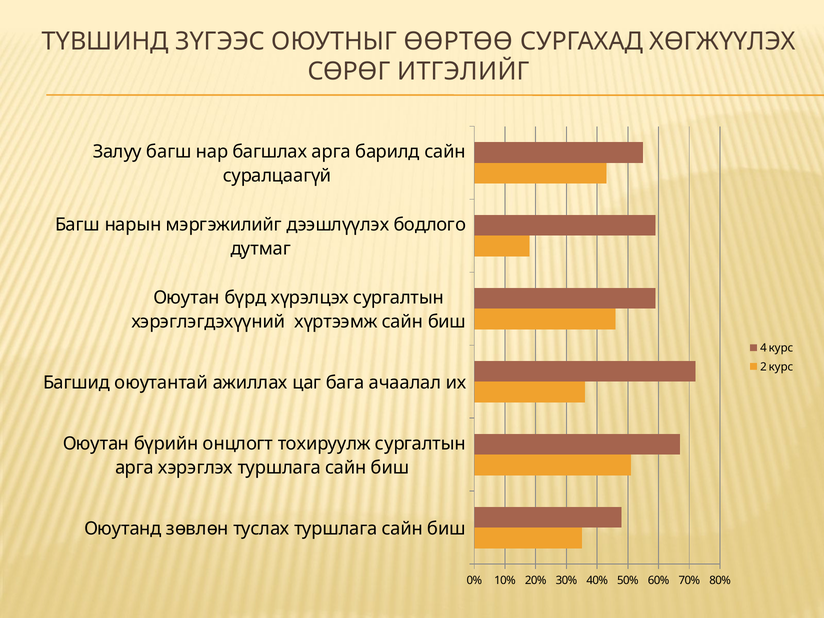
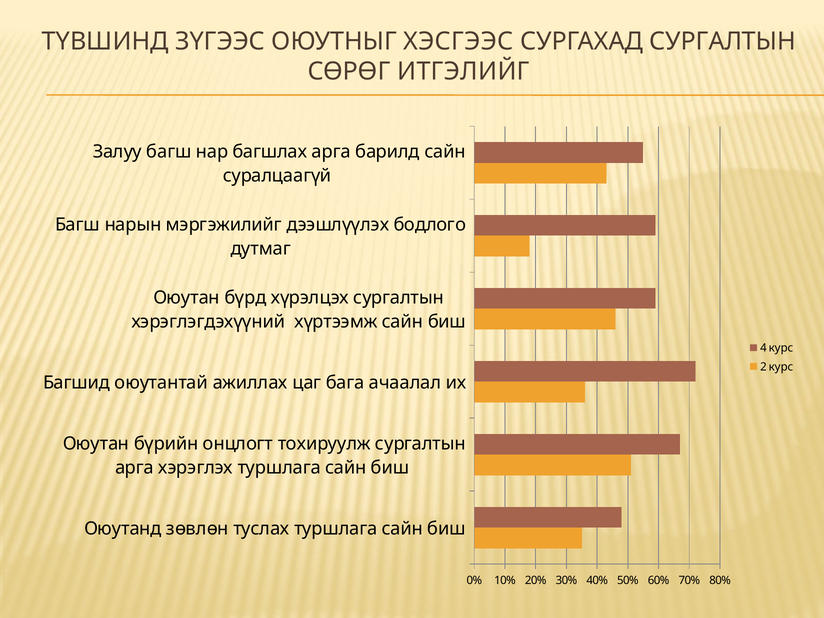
ӨӨРТӨӨ: ӨӨРТӨӨ -> ХЭСГЭЭС (458, 41)
СУРГАХАД ХӨГЖҮҮЛЭХ: ХӨГЖҮҮЛЭХ -> СУРГАЛТЫН (723, 41)
